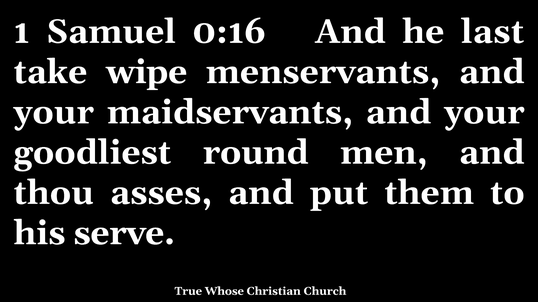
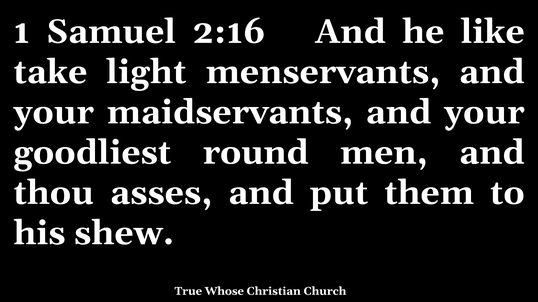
0:16: 0:16 -> 2:16 (229, 32)
last: last -> like (493, 32)
wipe: wipe -> light (146, 72)
serve: serve -> shew (124, 234)
